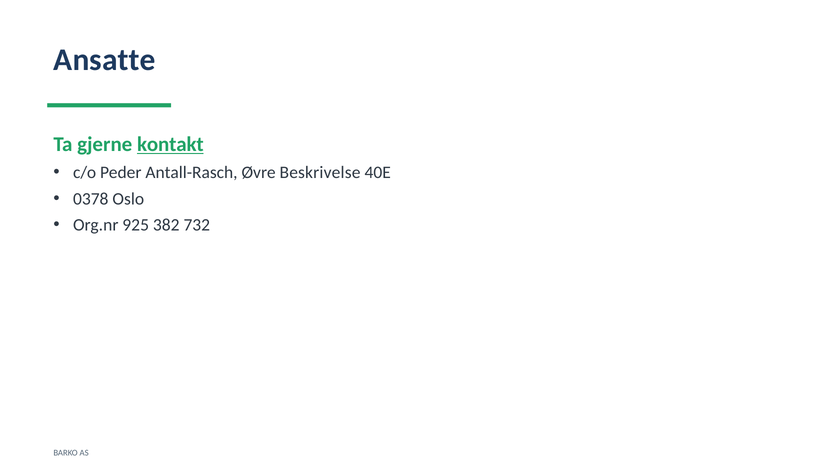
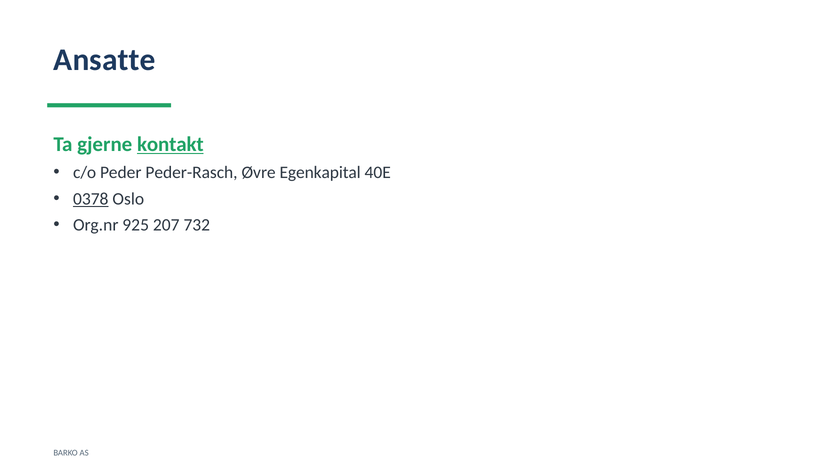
Antall-Rasch: Antall-Rasch -> Peder-Rasch (192, 173)
Beskrivelse: Beskrivelse -> Egenkapital (320, 173)
0378 underline: none -> present (91, 199)
382: 382 -> 207 (166, 225)
